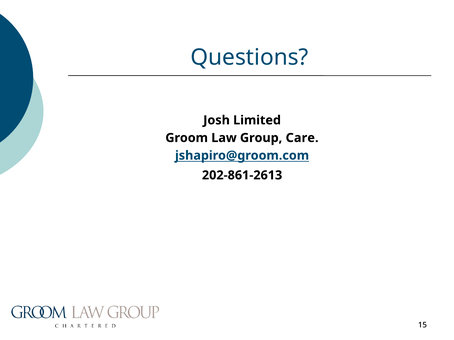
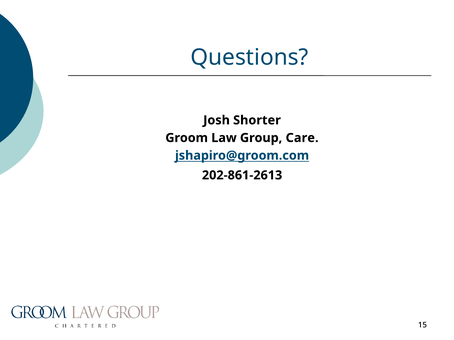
Limited: Limited -> Shorter (257, 120)
